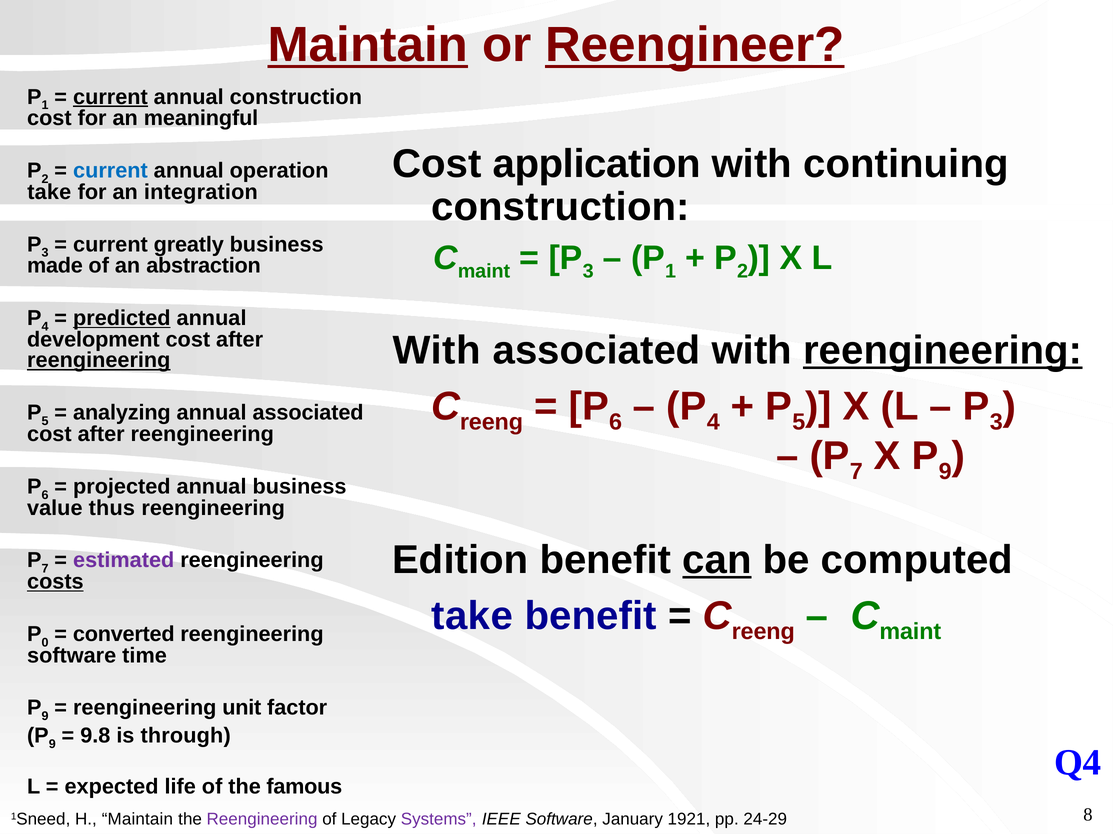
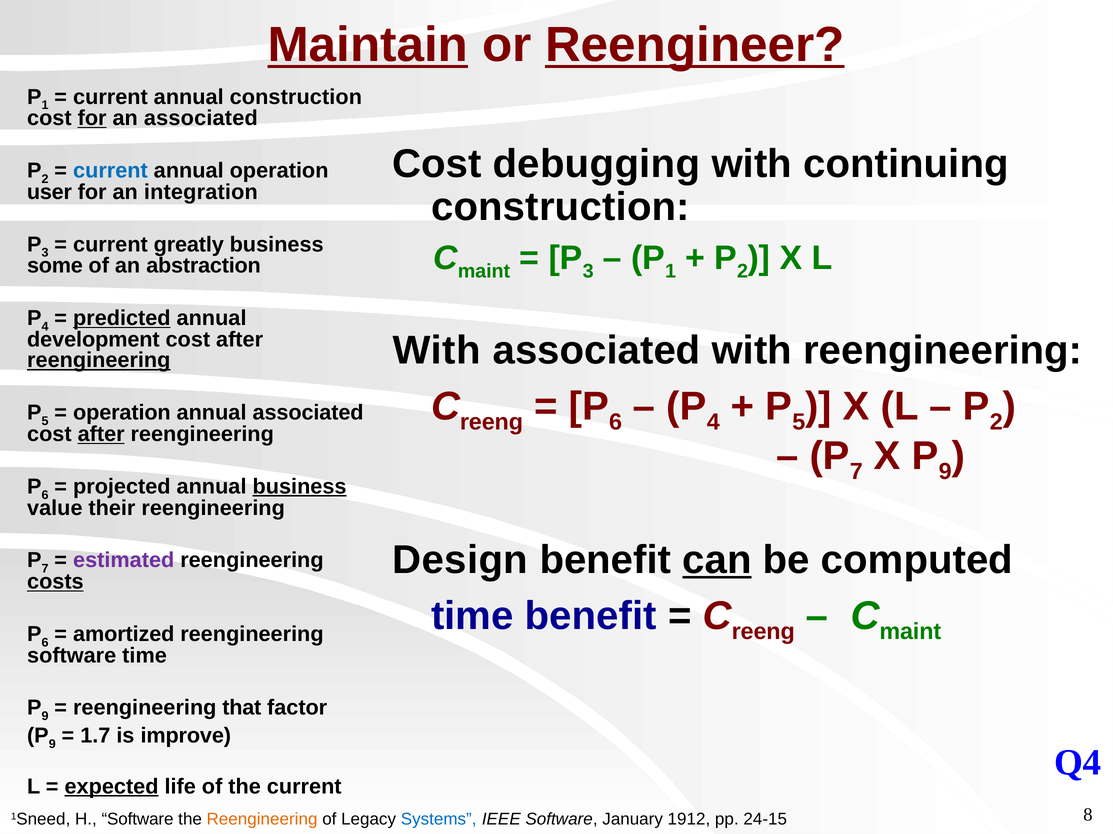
current underline: present -> none (110, 97)
for underline: none -> present (92, 118)
an meaningful: meaningful -> associated (201, 118)
application: application -> debugging (596, 164)
take: take -> user (49, 192)
made: made -> some (55, 266)
reengineering underline: present -> none (943, 351)
3: 3 -> 2 (996, 423)
analyzing: analyzing -> operation (122, 413)
after underline: none -> present (101, 435)
business underline: none -> present (300, 487)
thus: thus -> their (112, 508)
Edition: Edition -> Design (460, 560)
take: take -> time (472, 617)
0: 0 -> 6 (45, 643)
converted: converted -> amortized (124, 635)
unit: unit -> that (242, 708)
9.8: 9.8 -> 1.7 (95, 736)
through: through -> improve (186, 736)
expected underline: none -> present (112, 787)
the famous: famous -> current (304, 787)
H Maintain: Maintain -> Software (138, 820)
Reengineering colour: purple -> orange (262, 820)
Systems colour: purple -> blue (439, 820)
1921: 1921 -> 1912 (689, 820)
24-29: 24-29 -> 24-15 (765, 820)
